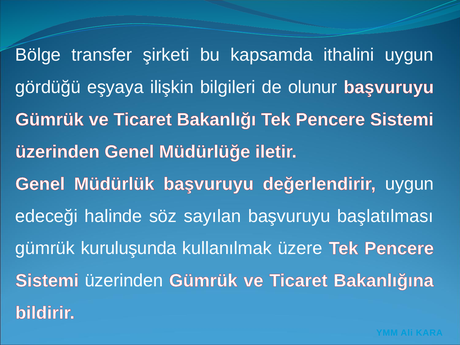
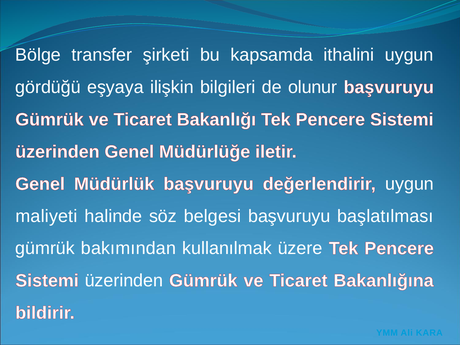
edeceği: edeceği -> maliyeti (46, 216)
sayılan: sayılan -> belgesi (212, 216)
kuruluşunda: kuruluşunda -> bakımından (128, 248)
